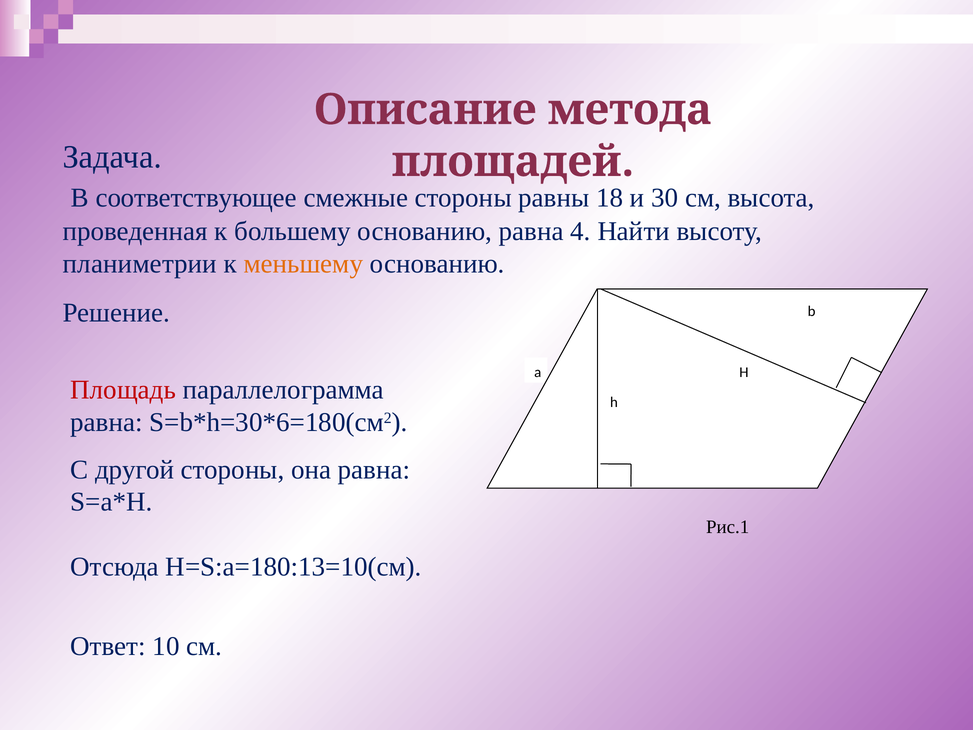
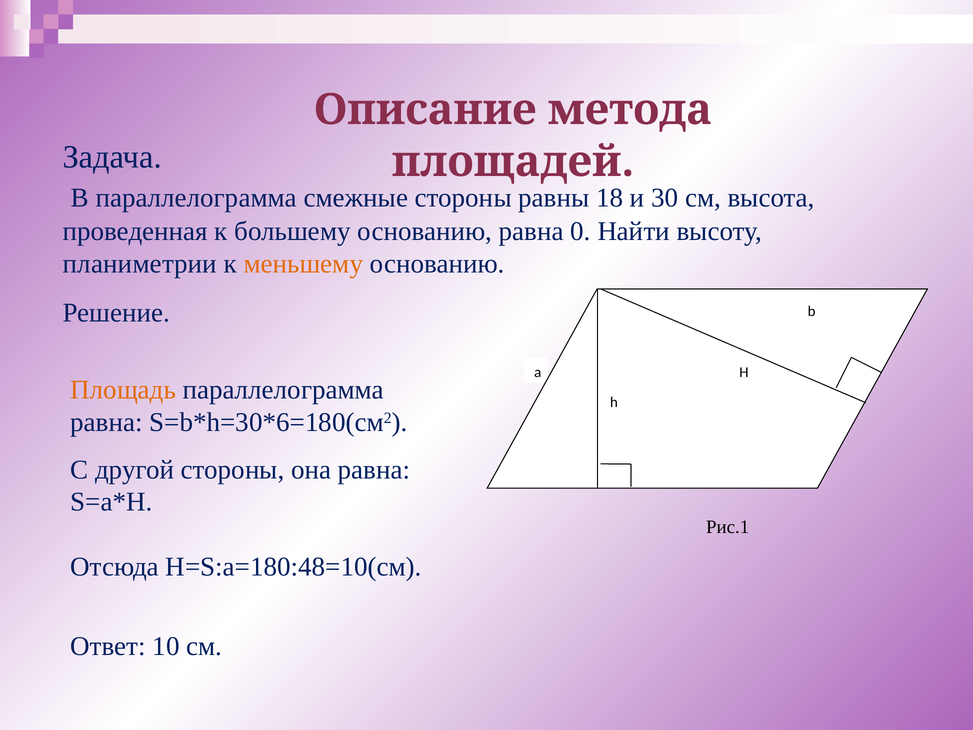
В соответствующее: соответствующее -> параллелограмма (196, 198)
4: 4 -> 0 (581, 231)
Площадь colour: red -> orange (123, 390)
H=S:а=180:13=10(см: H=S:а=180:13=10(см -> H=S:а=180:48=10(см (294, 567)
